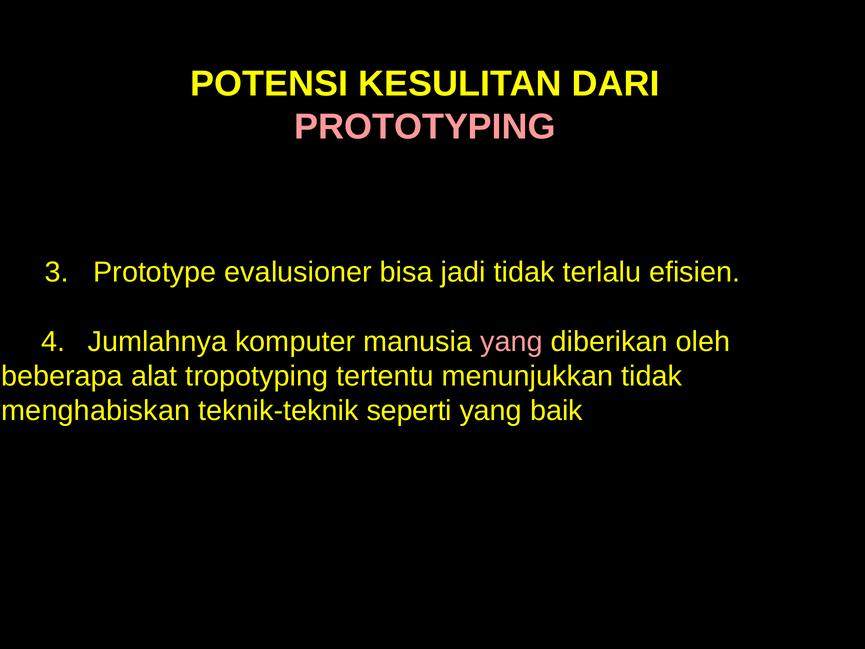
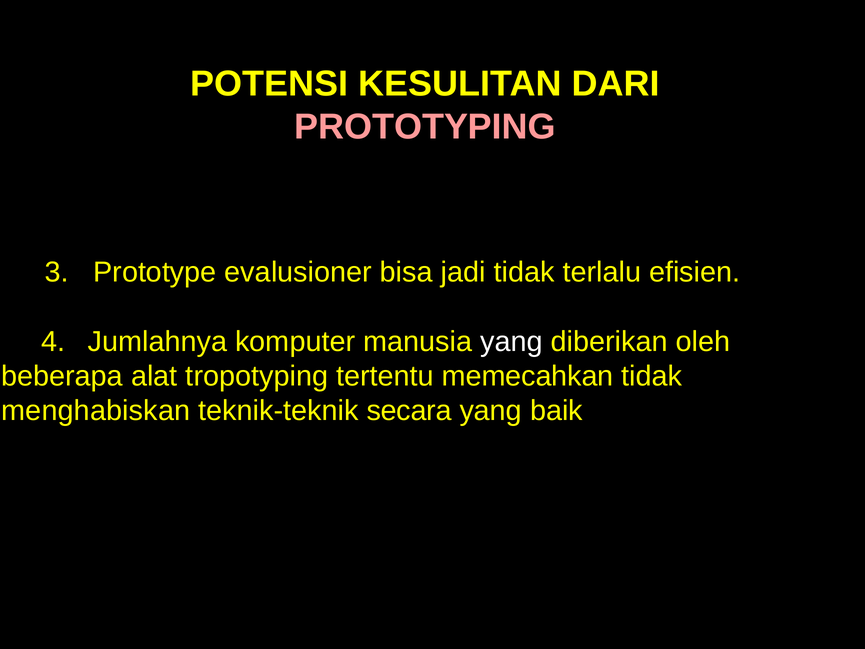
yang colour: pink -> white (511, 342)
menunjukkan: menunjukkan -> memecahkan (528, 376)
seperti: seperti -> secara (409, 411)
